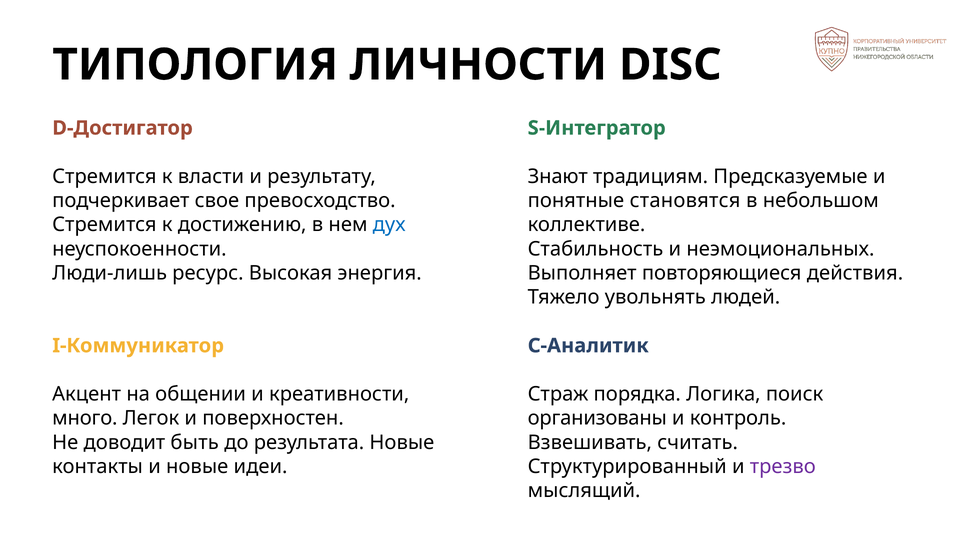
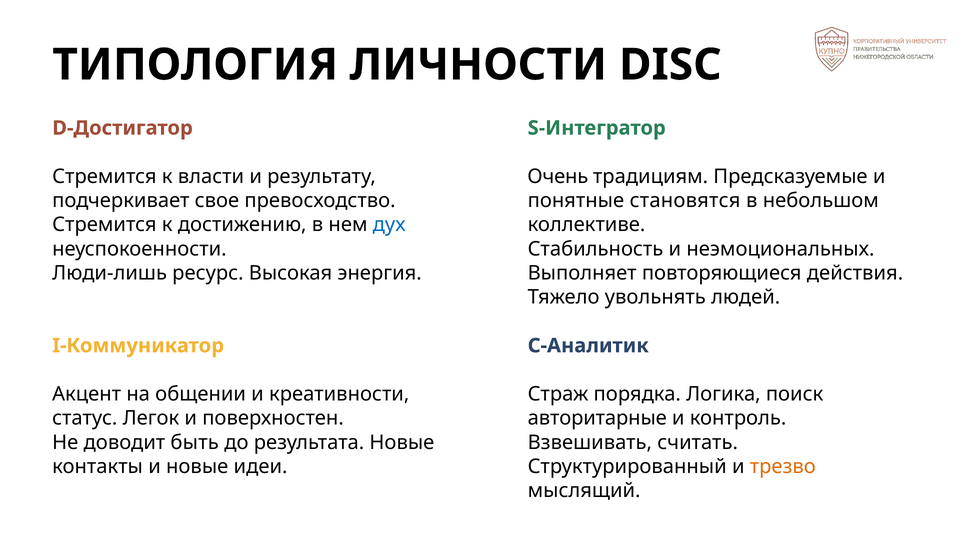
Знают: Знают -> Очень (558, 177)
много: много -> статус (85, 419)
организованы: организованы -> авторитарные (597, 419)
трезво colour: purple -> orange (783, 467)
